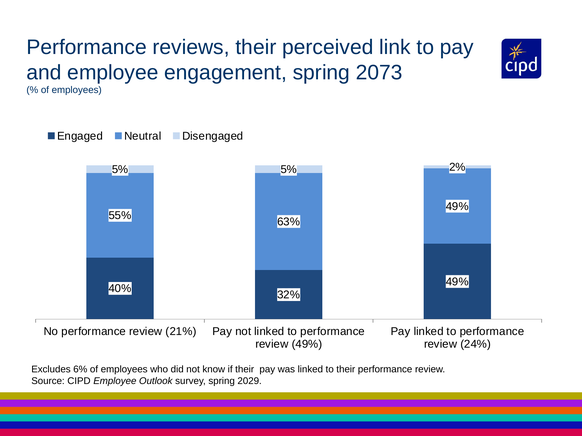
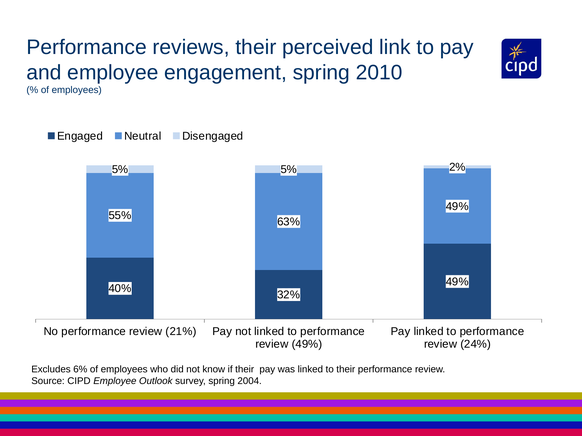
2073: 2073 -> 2010 (379, 73)
2029: 2029 -> 2004 (250, 381)
